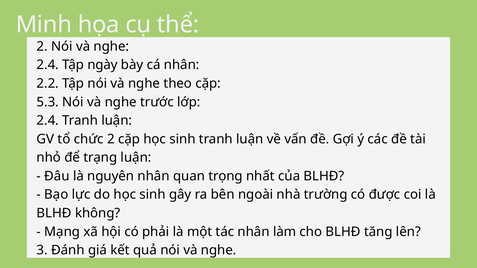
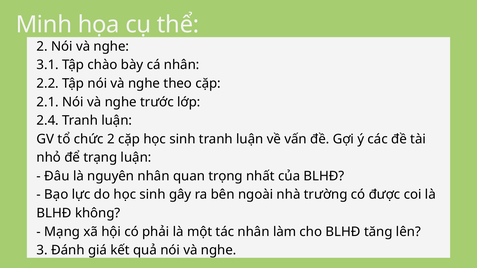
2.4: 2.4 -> 3.1 (48, 65)
ngày: ngày -> chào (103, 65)
5.3: 5.3 -> 2.1 (48, 102)
